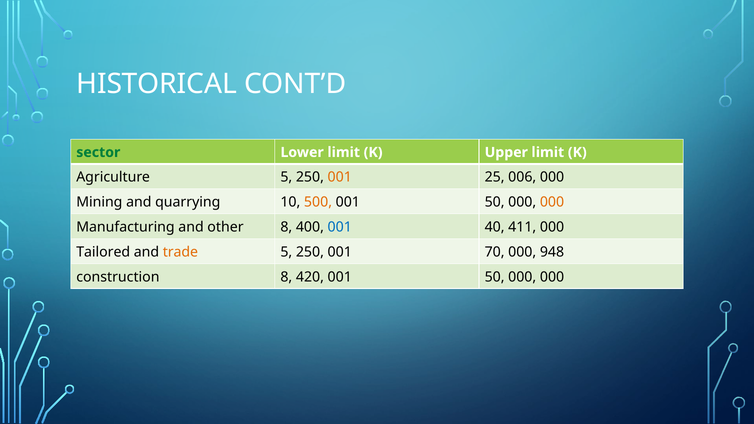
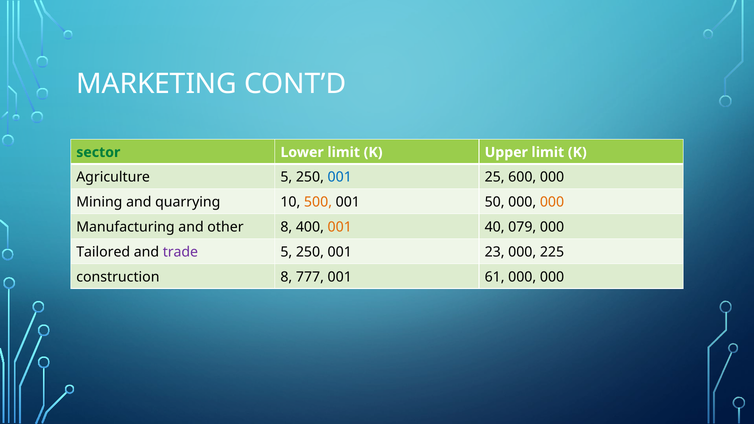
HISTORICAL: HISTORICAL -> MARKETING (157, 84)
001 colour: orange -> blue (340, 177)
006: 006 -> 600 (522, 177)
001 colour: blue -> orange (340, 227)
411: 411 -> 079 (522, 227)
trade colour: orange -> purple (180, 252)
70: 70 -> 23 (495, 252)
948: 948 -> 225 (552, 252)
420: 420 -> 777 (310, 277)
50: 50 -> 61 (495, 277)
